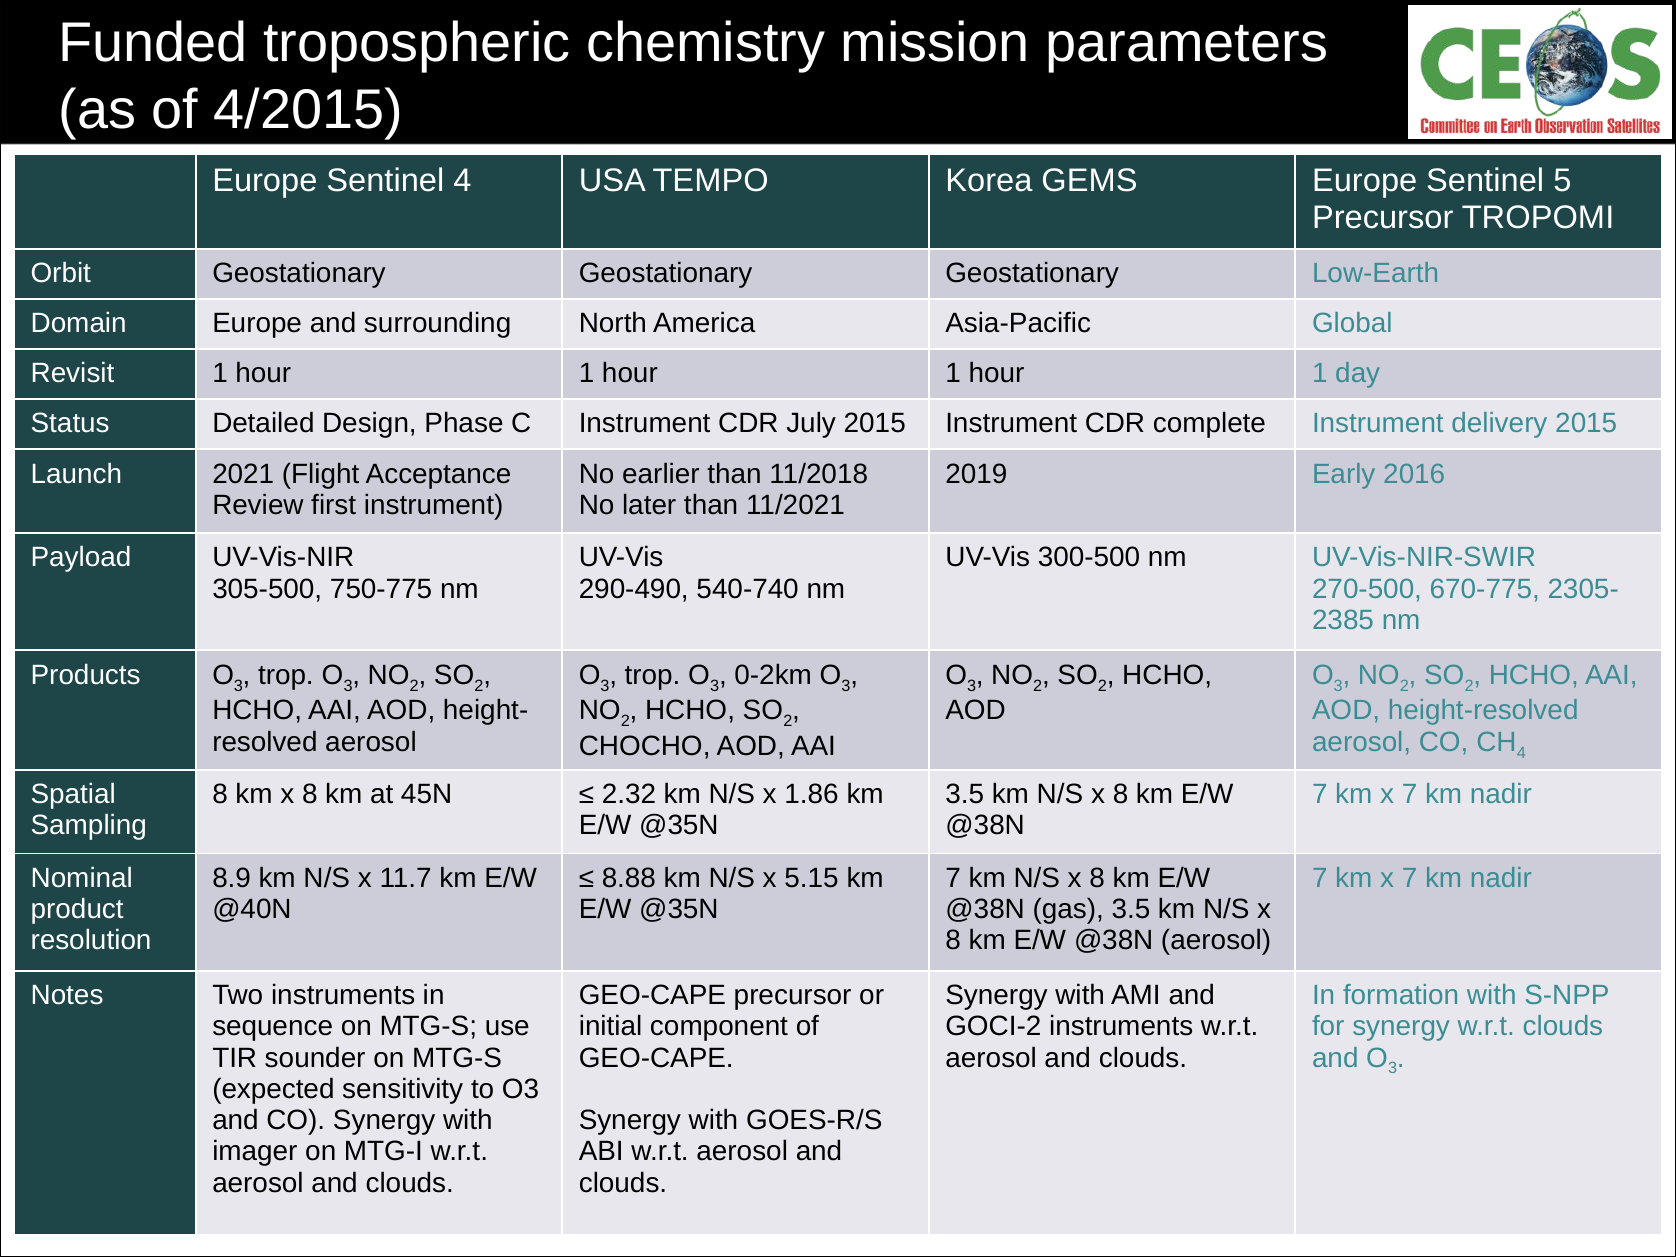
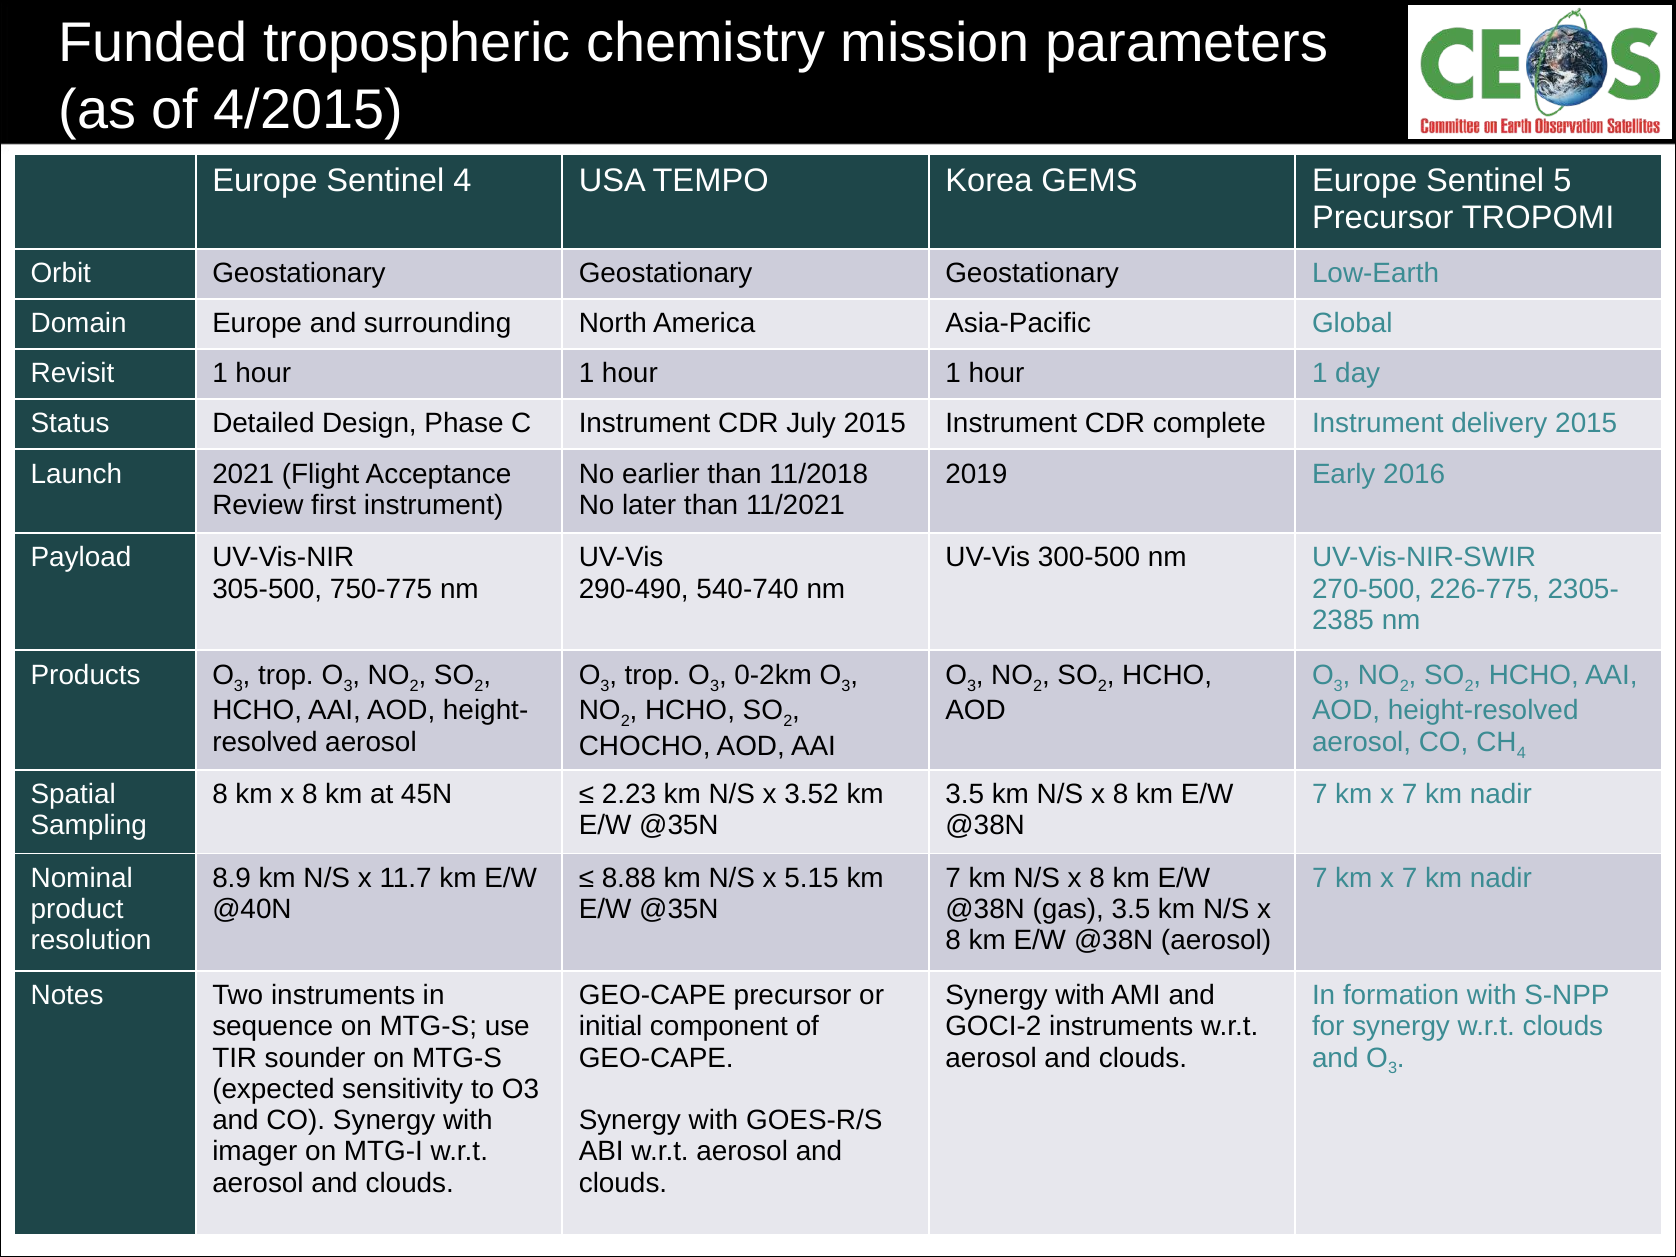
670-775: 670-775 -> 226-775 (1485, 589)
2.32: 2.32 -> 2.23 (629, 794)
1.86: 1.86 -> 3.52 (812, 794)
